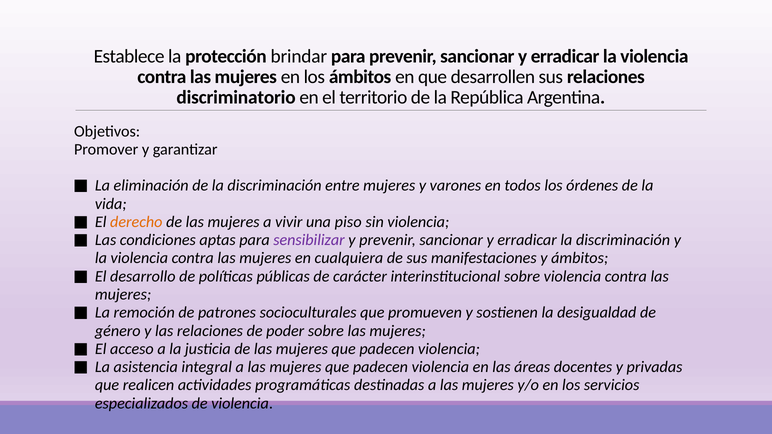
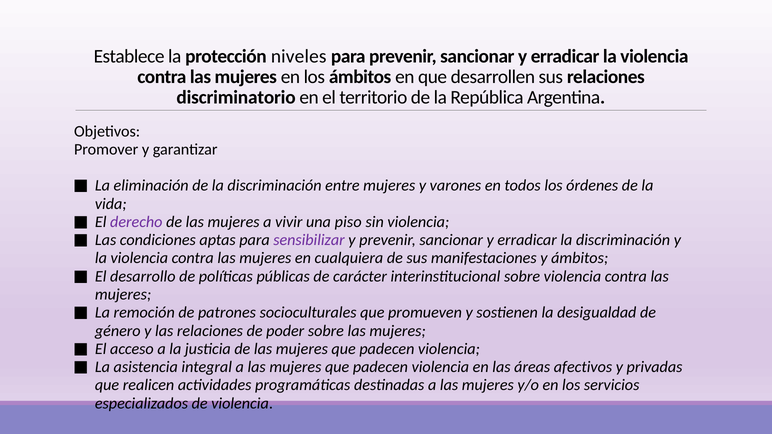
brindar: brindar -> niveles (299, 56)
derecho colour: orange -> purple (136, 222)
docentes: docentes -> afectivos (583, 367)
